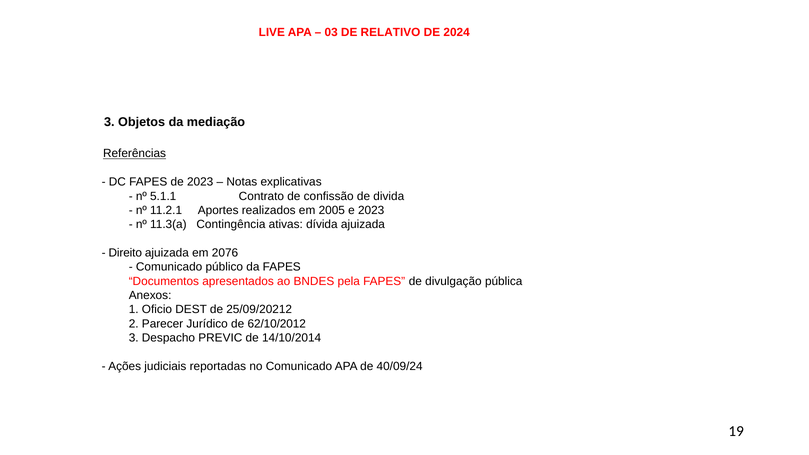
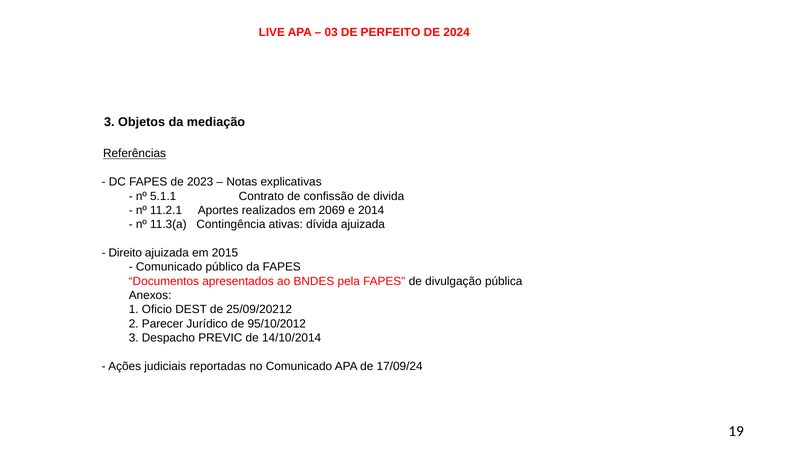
RELATIVO: RELATIVO -> PERFEITO (390, 32)
2005: 2005 -> 2069 (332, 210)
e 2023: 2023 -> 2014 (371, 210)
2076: 2076 -> 2015 (225, 253)
62/10/2012: 62/10/2012 -> 95/10/2012 (277, 324)
40/09/24: 40/09/24 -> 17/09/24 (400, 366)
